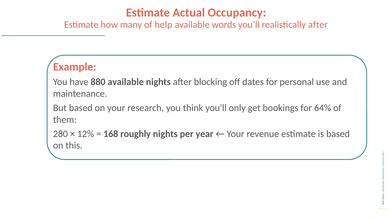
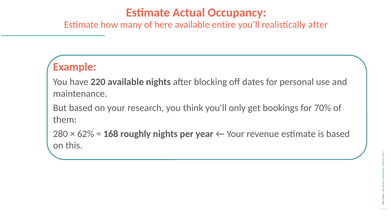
help: help -> here (164, 25)
words: words -> entire (224, 25)
880: 880 -> 220 (98, 82)
64%: 64% -> 70% (323, 108)
12%: 12% -> 62% (86, 134)
